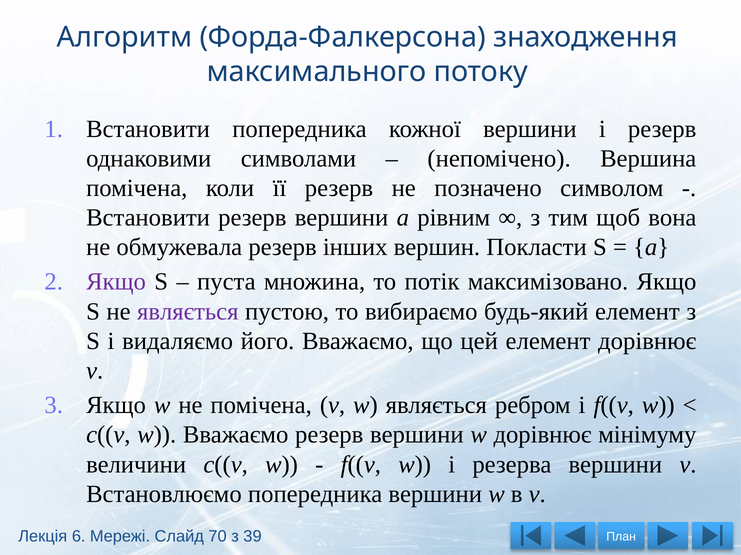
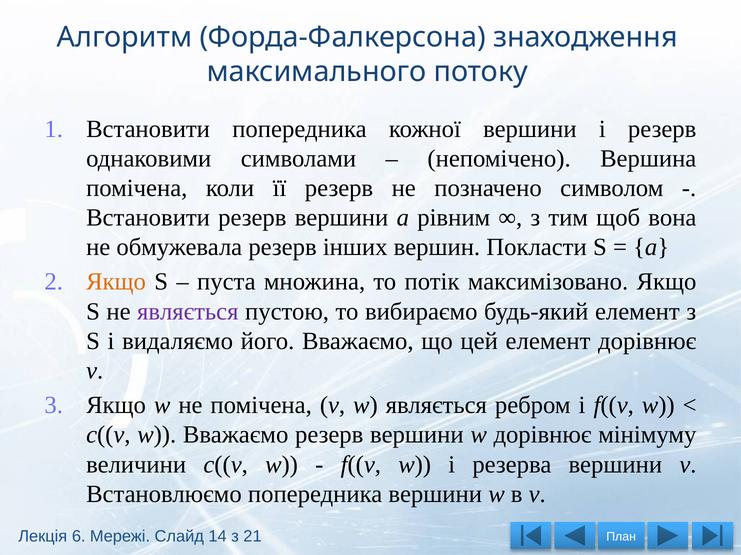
Якщо colour: purple -> orange (116, 282)
70: 70 -> 14 (218, 537)
39: 39 -> 21 (253, 537)
